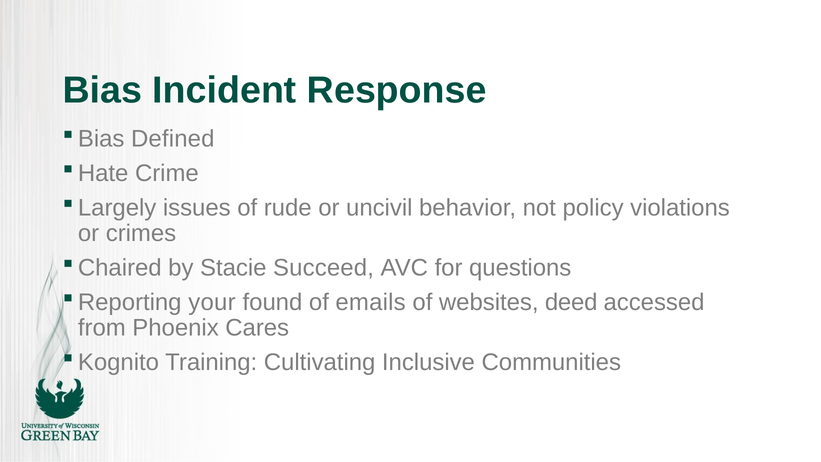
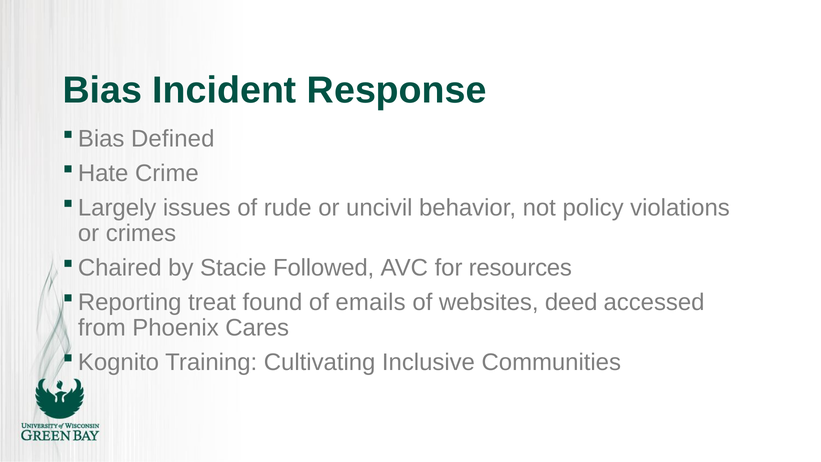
Succeed: Succeed -> Followed (324, 268)
questions: questions -> resources (520, 268)
your: your -> treat (212, 302)
